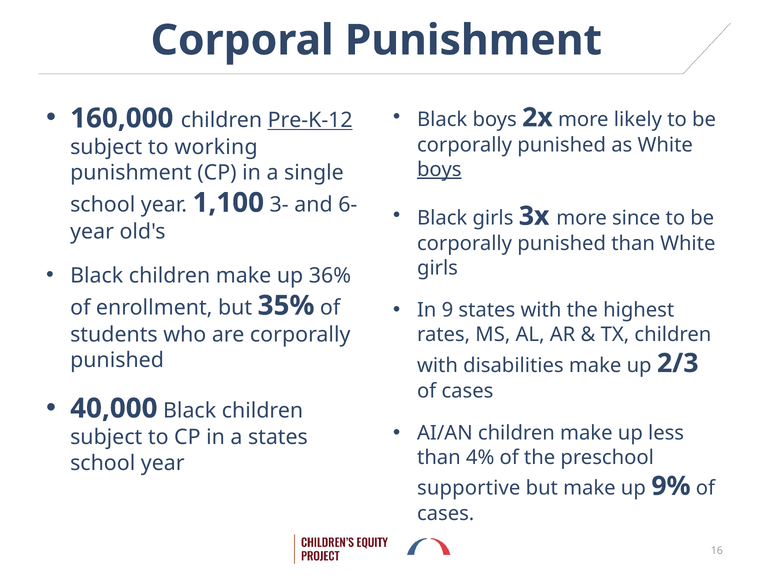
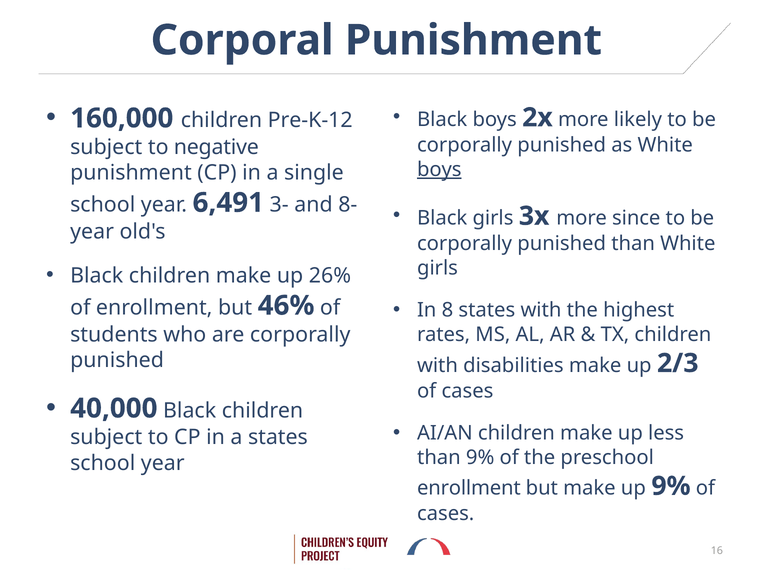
Pre-K-12 underline: present -> none (310, 120)
working: working -> negative (216, 147)
1,100: 1,100 -> 6,491 (228, 203)
6-: 6- -> 8- (348, 205)
36%: 36% -> 26% (330, 276)
9: 9 -> 8 (447, 311)
35%: 35% -> 46% (286, 306)
than 4%: 4% -> 9% (480, 458)
supportive: supportive -> enrollment (469, 489)
